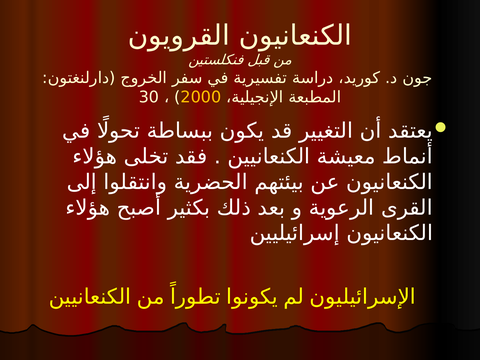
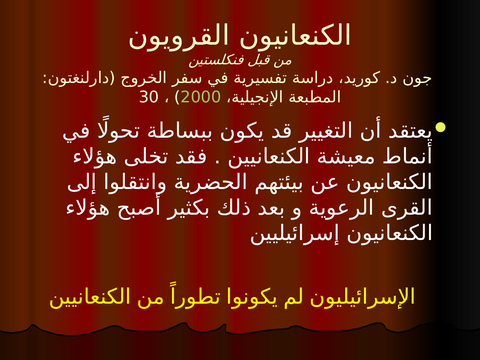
2000 colour: yellow -> light green (201, 97)
